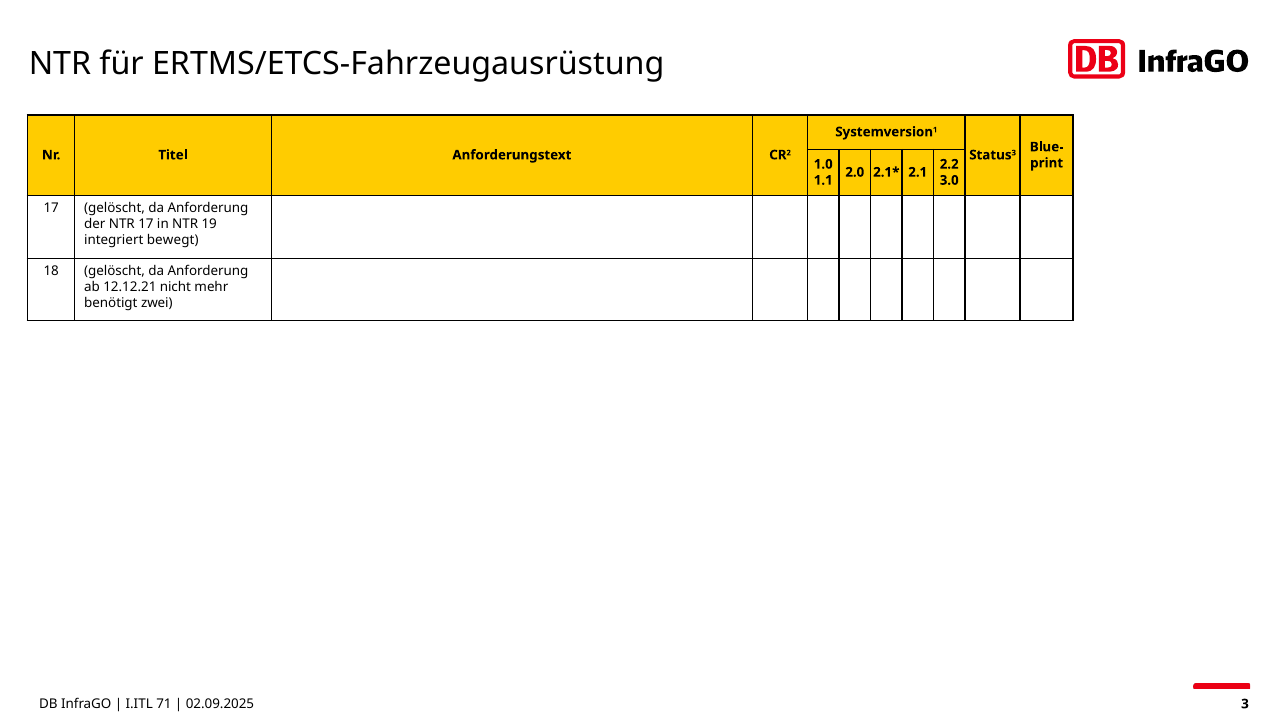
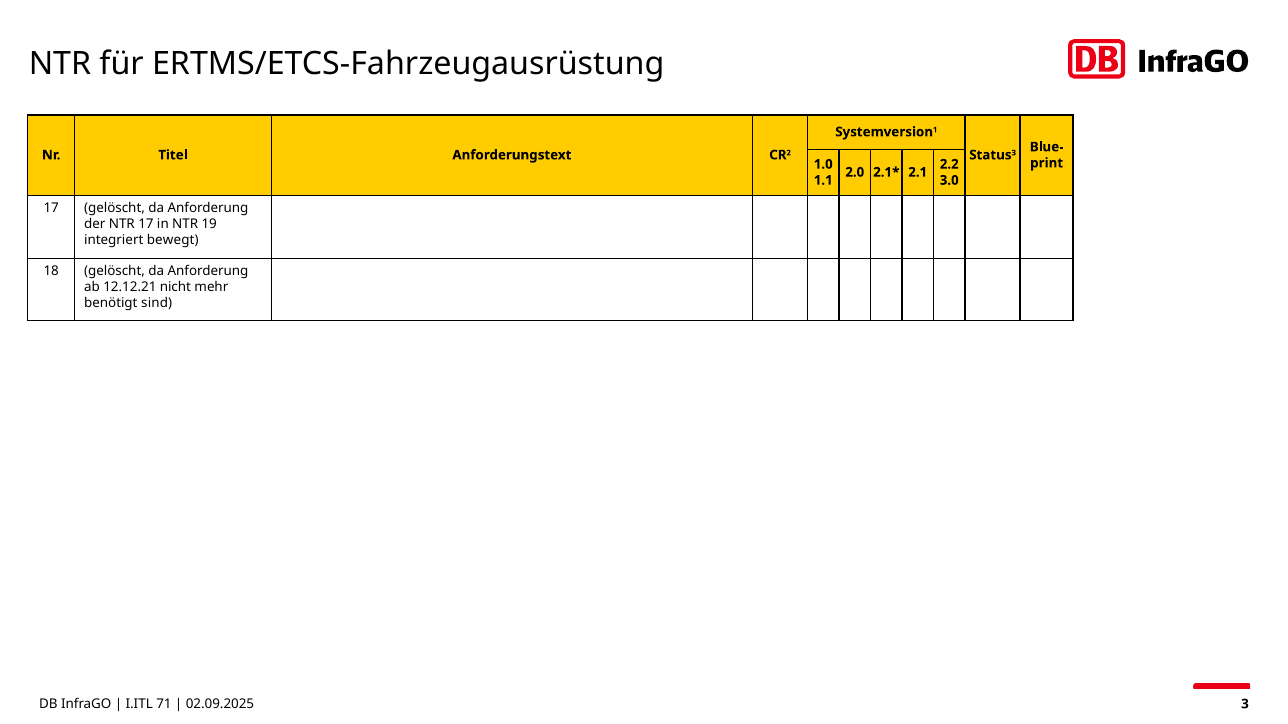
zwei: zwei -> sind (157, 303)
